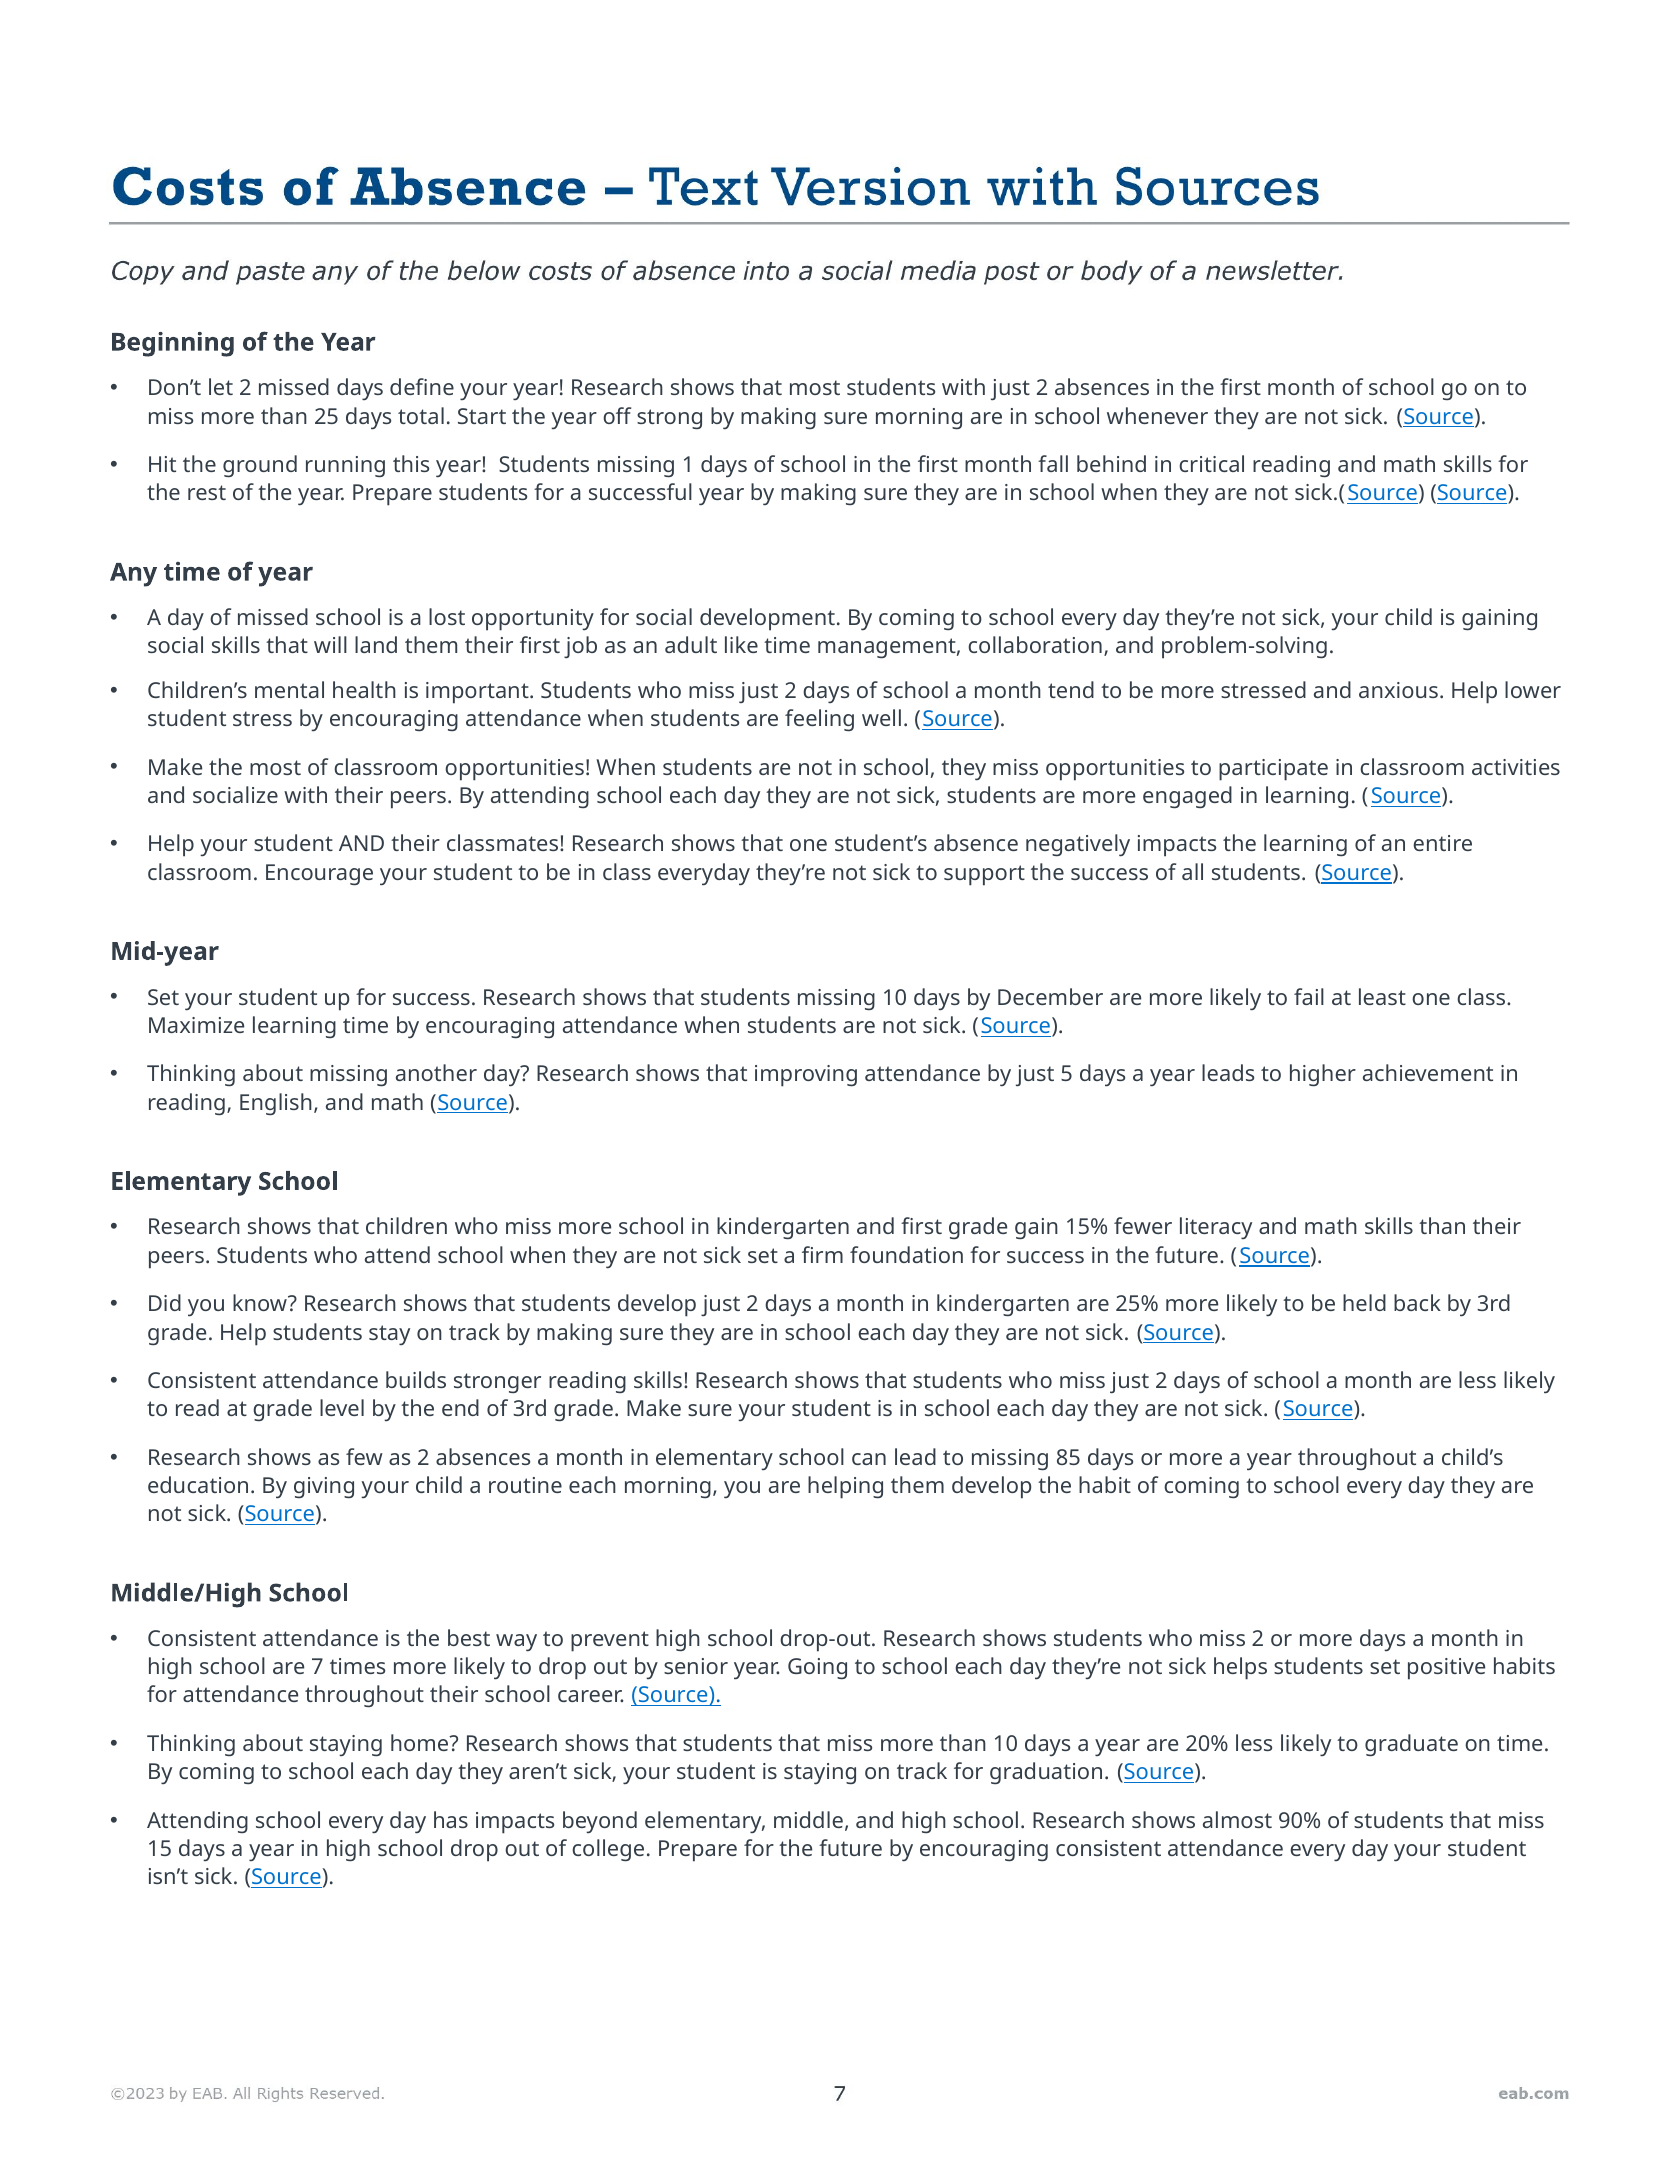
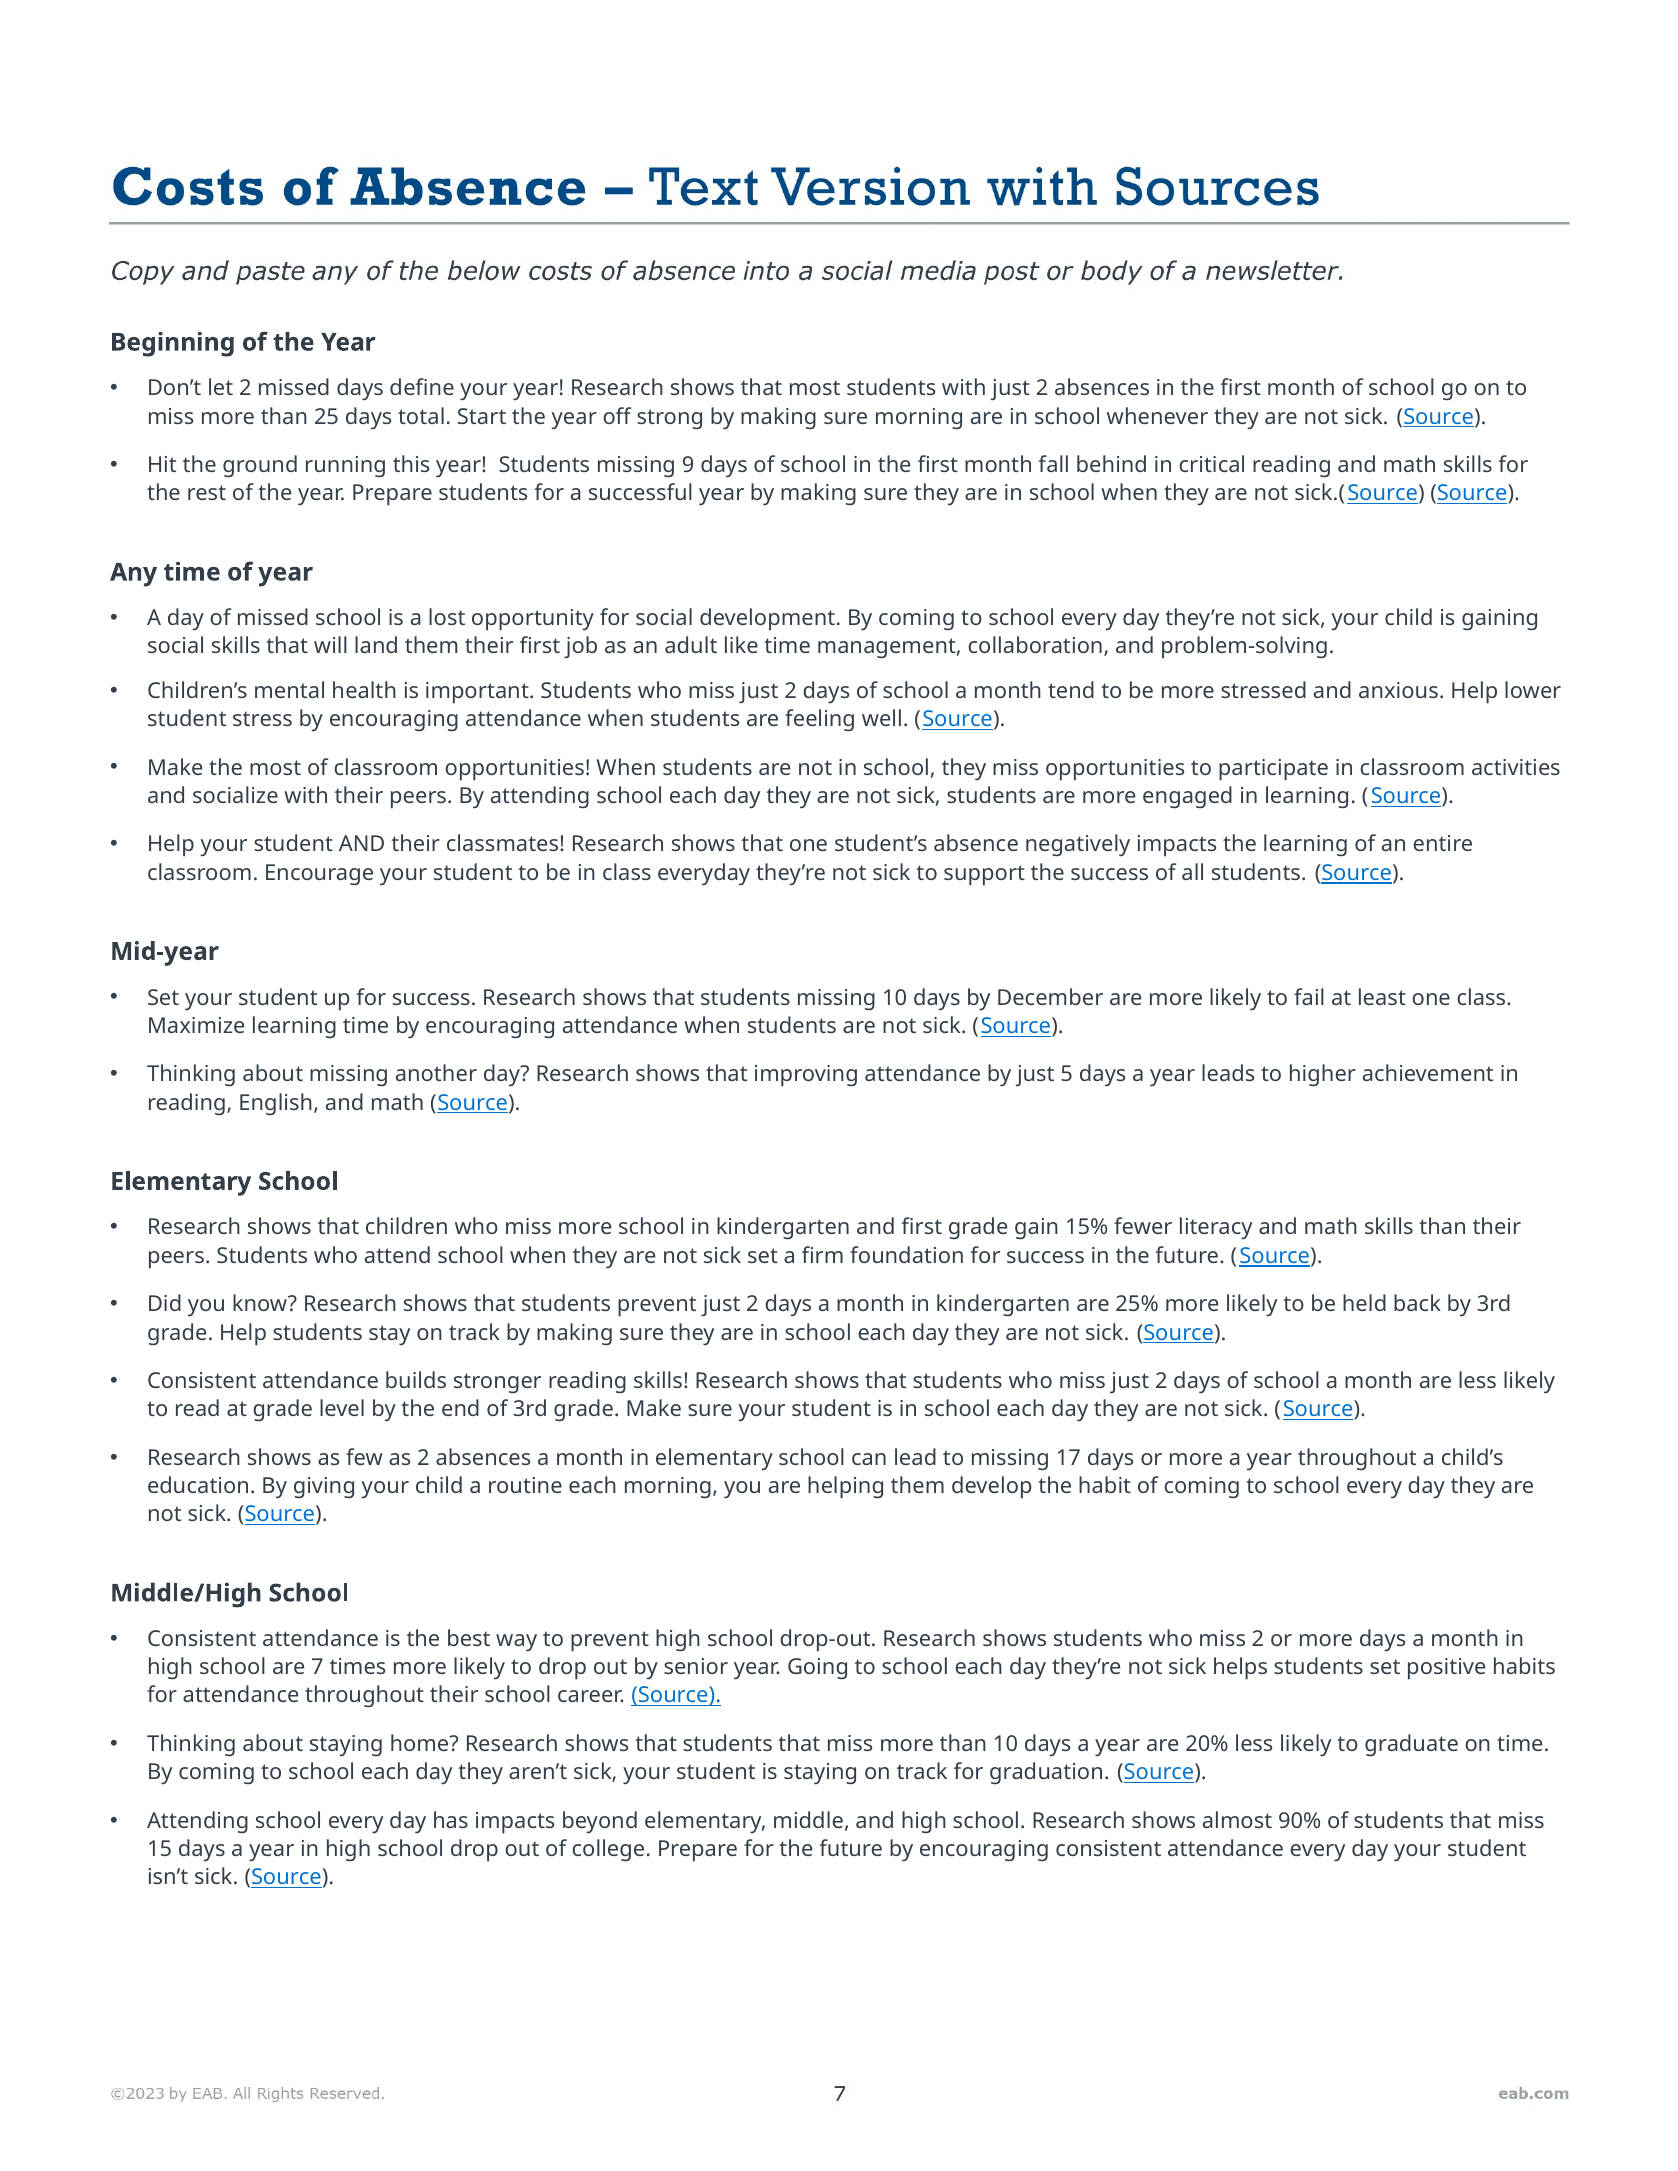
1: 1 -> 9 (688, 465)
students develop: develop -> prevent (657, 1305)
85: 85 -> 17 (1068, 1459)
